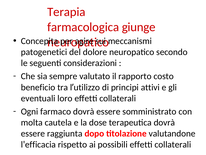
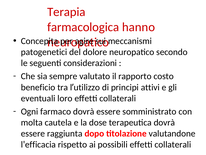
giunge: giunge -> hanno (139, 27)
